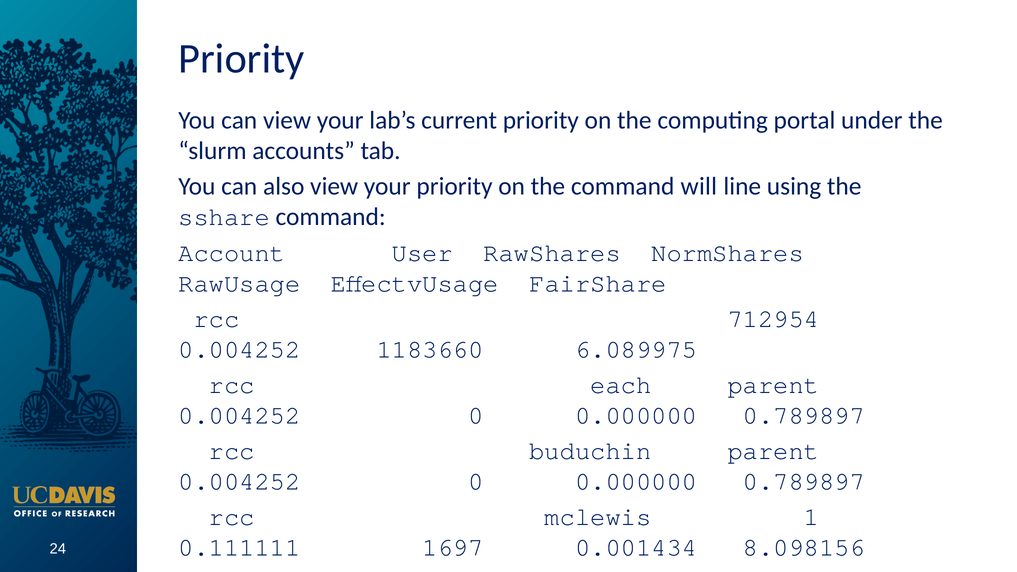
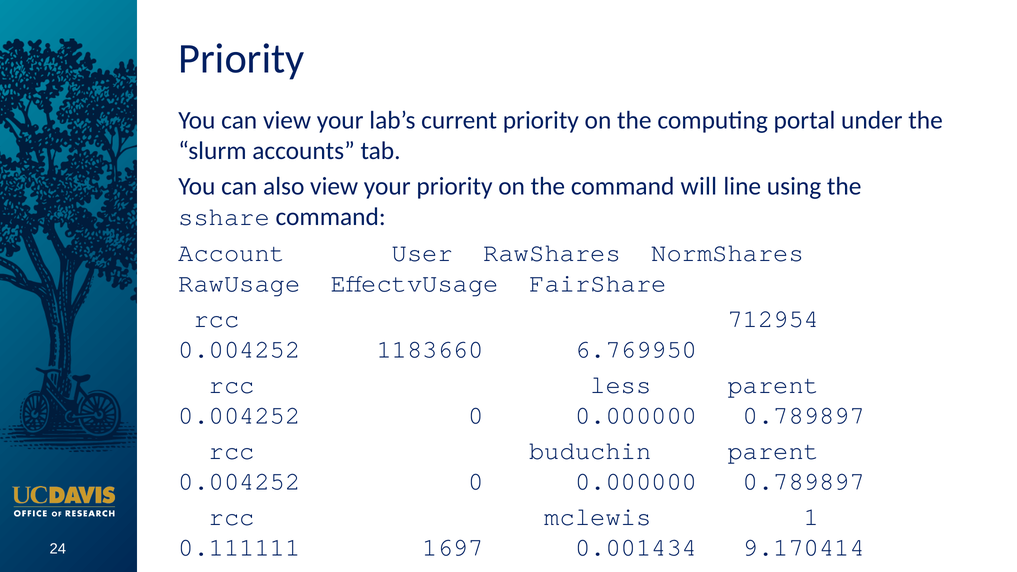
6.089975: 6.089975 -> 6.769950 (636, 349)
rcc each: each -> less (621, 385)
8.098156: 8.098156 -> 9.170414 (804, 548)
